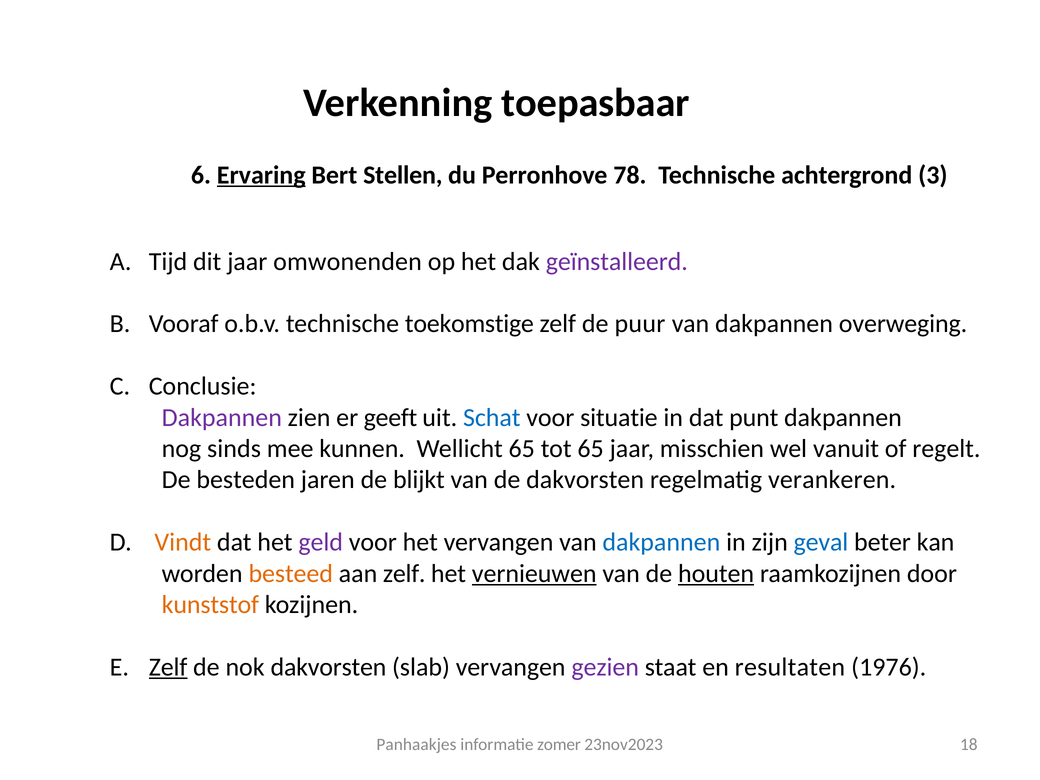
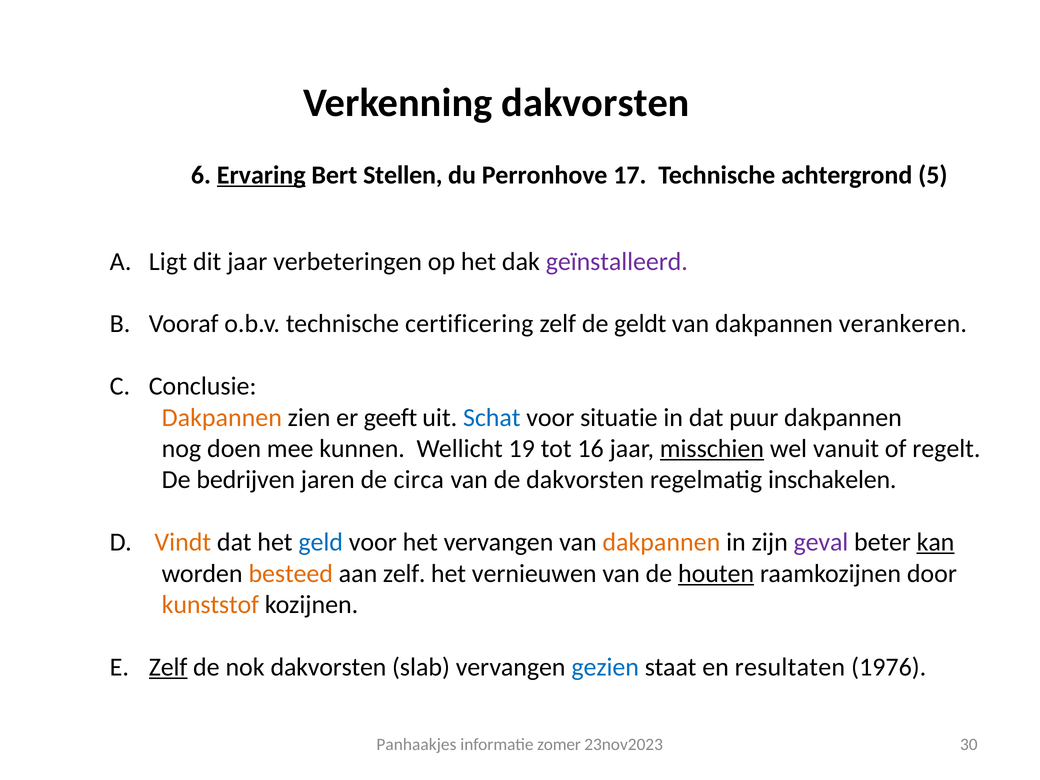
Verkenning toepasbaar: toepasbaar -> dakvorsten (596, 103)
78: 78 -> 17 (630, 175)
3: 3 -> 5 (933, 175)
Tijd: Tijd -> Ligt (168, 261)
omwonenden: omwonenden -> verbeteringen (348, 261)
toekomstige: toekomstige -> certificering (469, 324)
puur: puur -> geldt (640, 324)
overweging: overweging -> verankeren (903, 324)
Dakpannen colour: purple -> orange (222, 417)
punt: punt -> puur (754, 417)
sinds: sinds -> doen (234, 449)
Wellicht 65: 65 -> 19 (522, 449)
tot 65: 65 -> 16 (591, 449)
misschien underline: none -> present (712, 449)
besteden: besteden -> bedrijven (246, 480)
blijkt: blijkt -> circa (419, 480)
verankeren: verankeren -> inschakelen (832, 480)
geld colour: purple -> blue (321, 542)
dakpannen colour: blue -> orange (661, 542)
geval colour: blue -> purple (821, 542)
kan underline: none -> present (936, 542)
vernieuwen underline: present -> none (534, 573)
gezien colour: purple -> blue (605, 667)
18: 18 -> 30 (969, 745)
